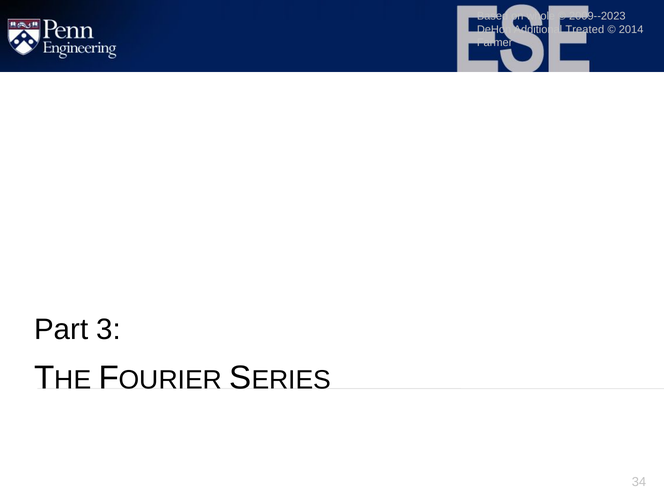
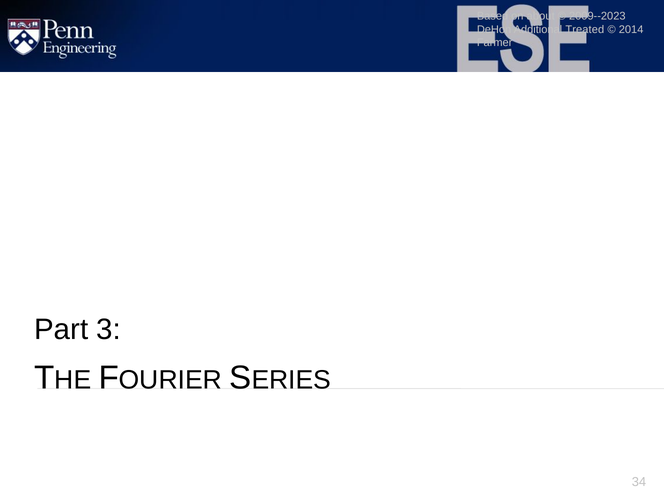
whole: whole -> about (541, 16)
